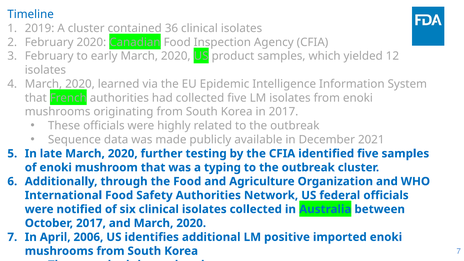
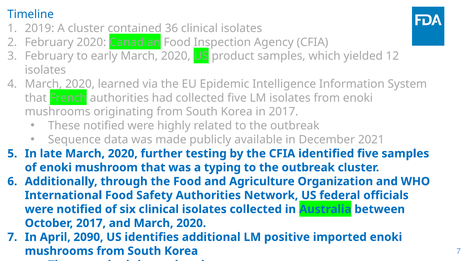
These officials: officials -> notified (104, 126)
2006: 2006 -> 2090 (88, 237)
